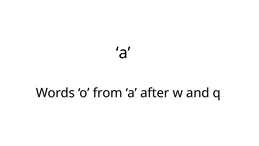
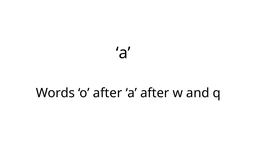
o from: from -> after (108, 93)
